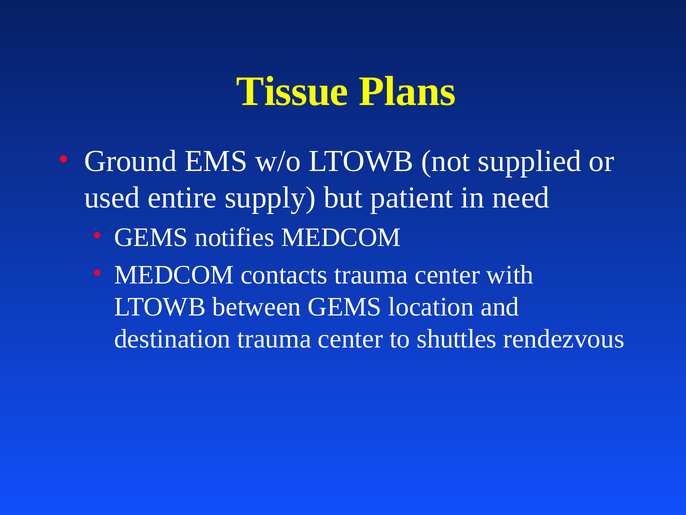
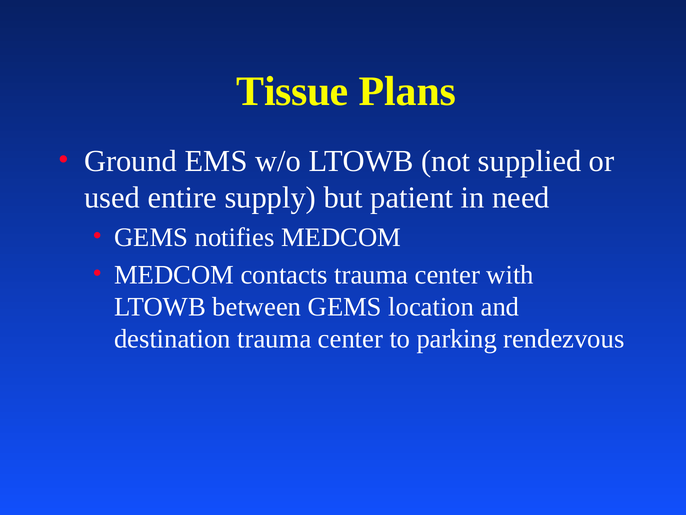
shuttles: shuttles -> parking (457, 339)
